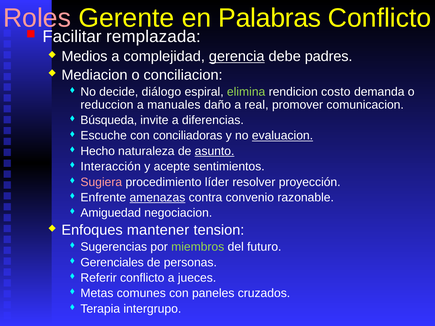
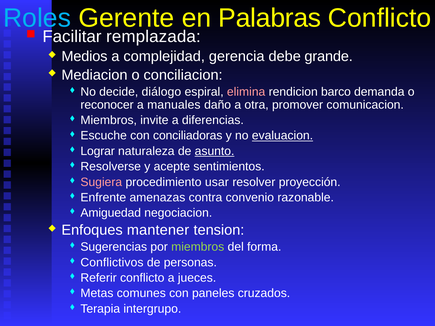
Roles colour: pink -> light blue (37, 18)
gerencia underline: present -> none (237, 56)
padres: padres -> grande (329, 56)
elimina colour: light green -> pink (246, 92)
costo: costo -> barco (336, 92)
reduccion: reduccion -> reconocer (107, 105)
real: real -> otra (257, 105)
Búsqueda: Búsqueda -> Miembros (109, 120)
Hecho: Hecho -> Lograr (98, 151)
Interacción: Interacción -> Resolverse (111, 167)
líder: líder -> usar (217, 182)
amenazas underline: present -> none (157, 198)
futuro: futuro -> forma (264, 247)
Gerenciales: Gerenciales -> Conflictivos (112, 263)
